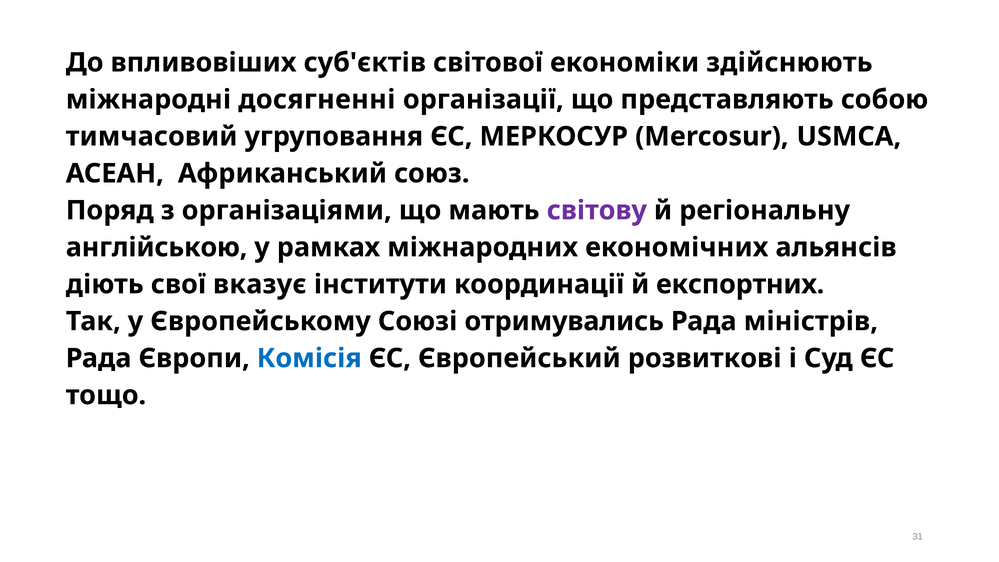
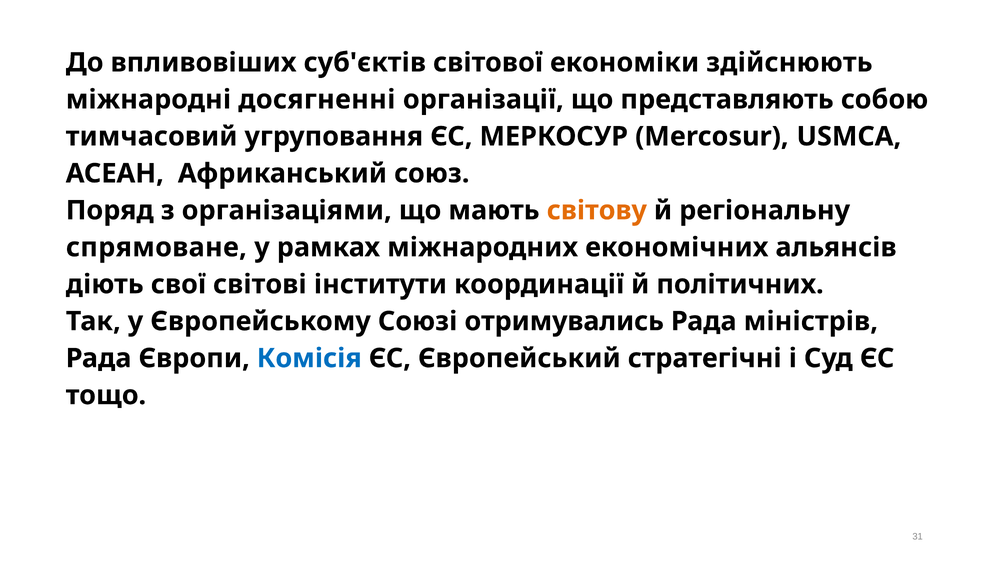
світову colour: purple -> orange (597, 210)
англійською: англійською -> спрямоване (156, 247)
вказує: вказує -> світові (260, 284)
експортних: експортних -> політичних (740, 284)
розвиткові: розвиткові -> стратегічні (705, 358)
